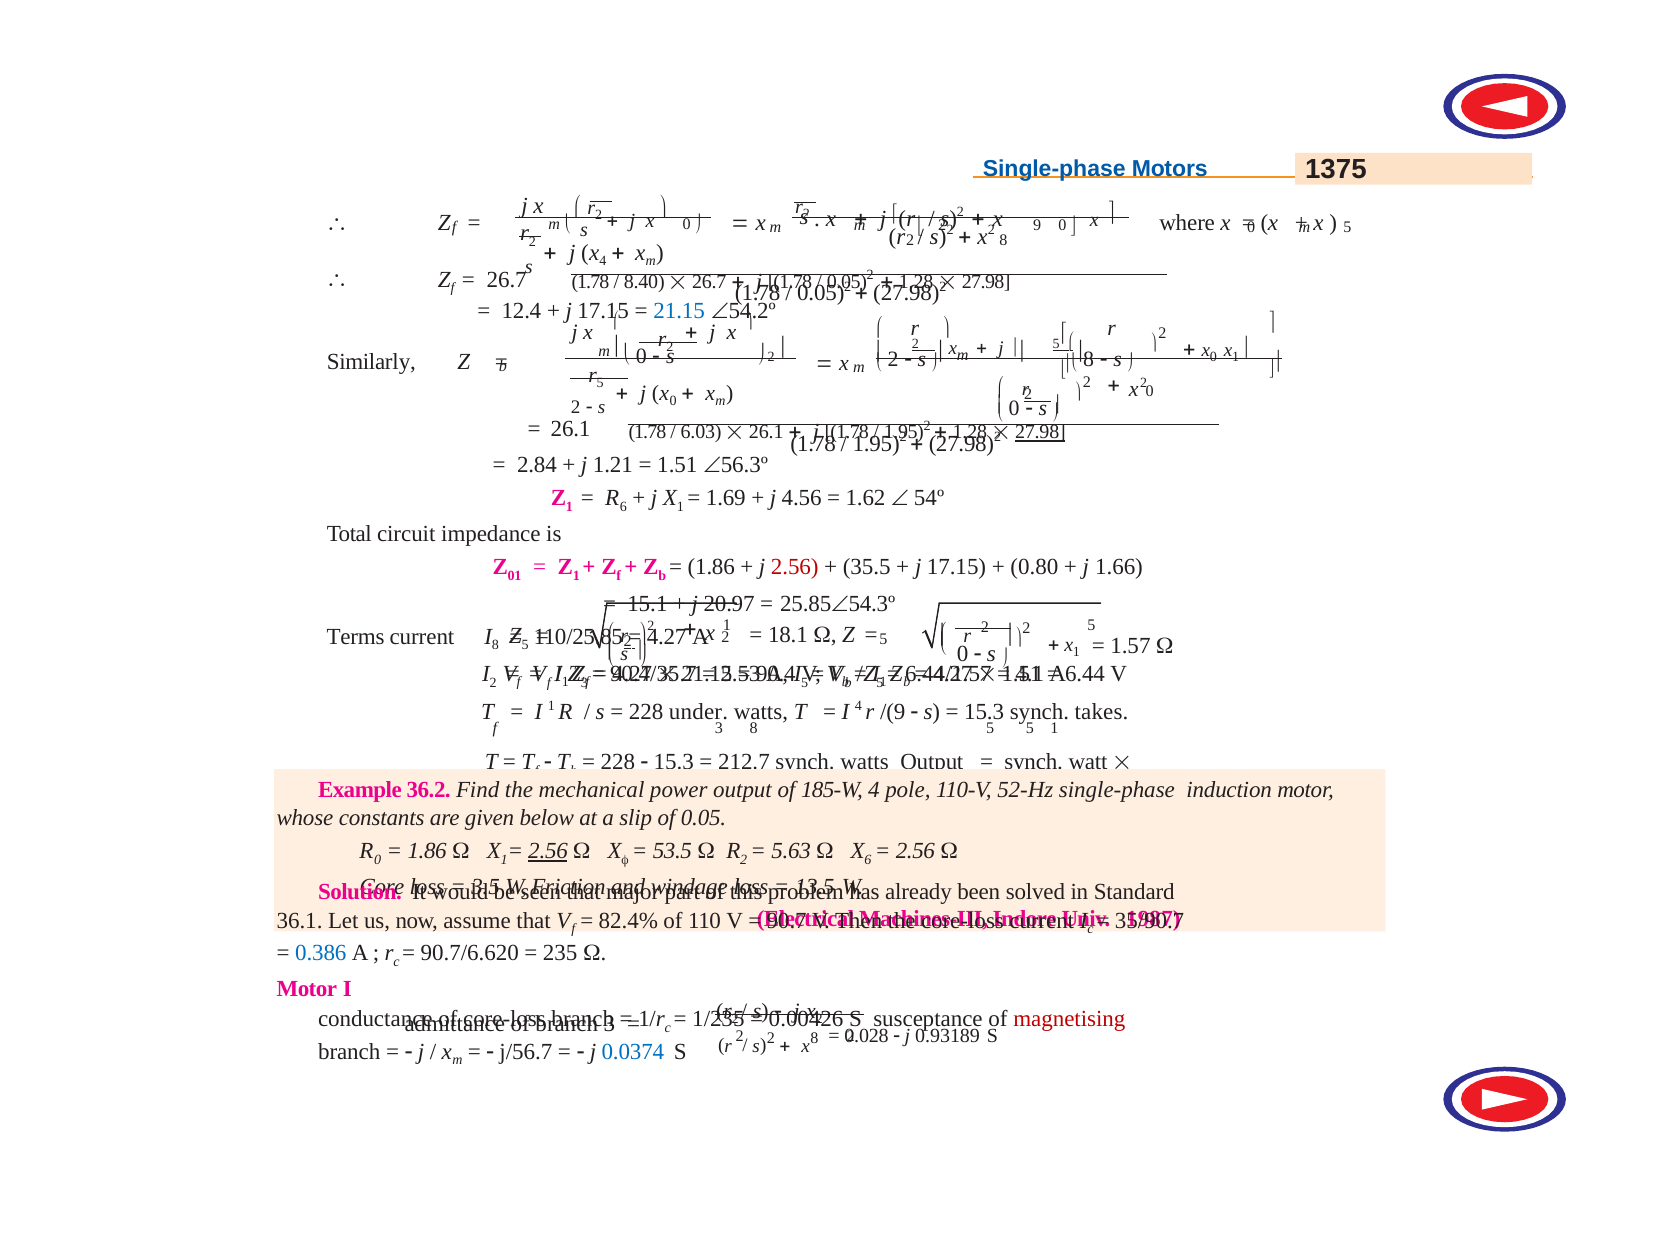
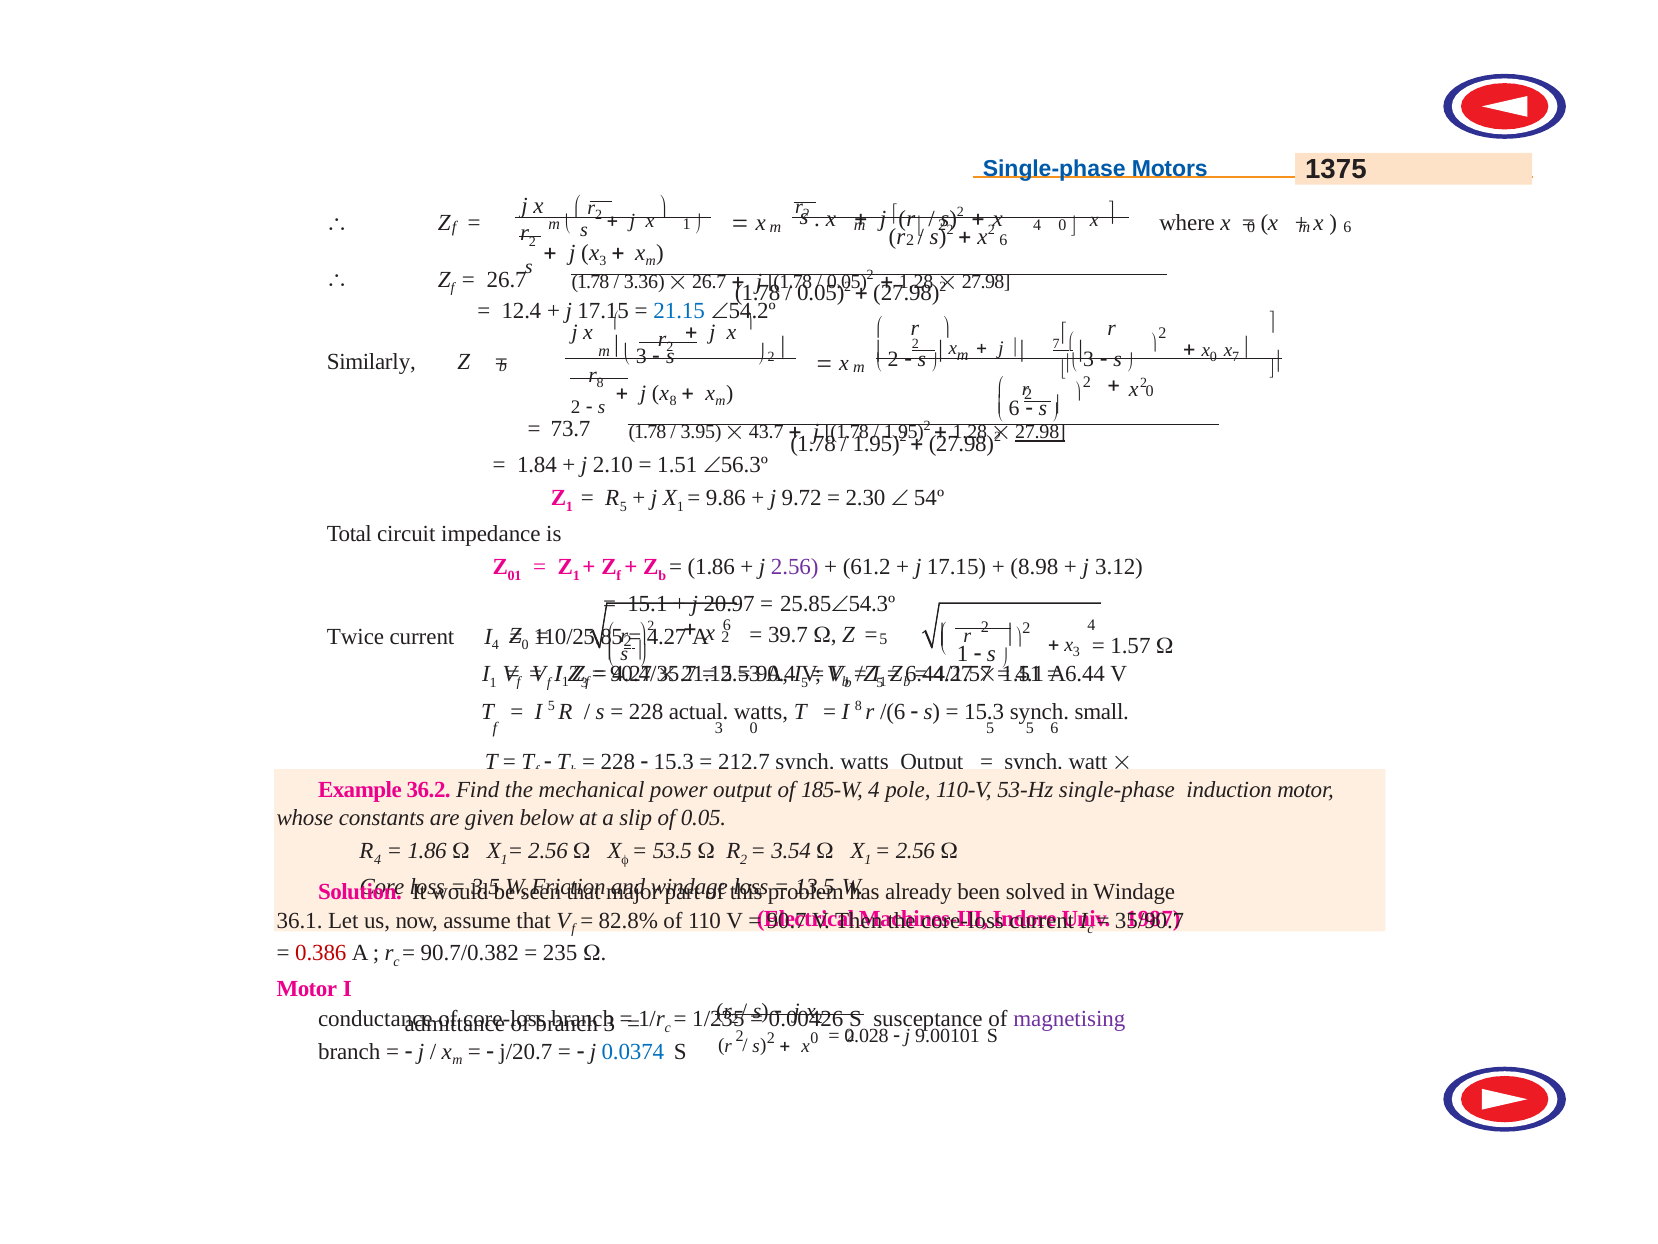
s 0: 0 -> 1 (687, 224)
9: 9 -> 4 (1037, 225)
5: 5 -> 6 (1347, 227)
2 8: 8 -> 6 (1003, 240)
j x 4: 4 -> 3 (603, 261)
8.40: 8.40 -> 3.36 (644, 282)
0 x 1: 1 -> 7 (1236, 357)
5: 5 -> 7 (1056, 343)
0: 0 -> 3 (641, 356)
8: 8 -> 3 (1089, 359)
r 5: 5 -> 8 (600, 383)
j x 0: 0 -> 8 (673, 401)
0: 0 -> 6 (1014, 408)
26.1: 26.1 -> 73.7 (571, 429)
6.03: 6.03 -> 3.95 (701, 432)
26.1: 26.1 -> 43.7 (766, 432)
2.84: 2.84 -> 1.84 (537, 464)
1.21: 1.21 -> 2.10 (613, 464)
R 6: 6 -> 5 (623, 507)
1.69: 1.69 -> 9.86 (726, 498)
4.56: 4.56 -> 9.72 (802, 498)
1.62: 1.62 -> 2.30 (866, 498)
2.56 colour: red -> purple (795, 567)
35.5: 35.5 -> 61.2 (867, 567)
0.80: 0.80 -> 8.98 (1034, 567)
1.66: 1.66 -> 3.12 (1119, 567)
18.1: 18.1 -> 39.7 (788, 634)
5: 5 -> 4 (1091, 625)
5: 5 -> 0 (525, 644)
1: 1 -> 6 (727, 625)
Terms: Terms -> Twice (356, 636)
I 8: 8 -> 4 (495, 645)
1: 1 -> 3 (1076, 652)
0: 0 -> 1 (963, 654)
2: 2 -> 1 (493, 682)
1: 1 -> 5 (551, 705)
under: under -> actual (699, 712)
I 4: 4 -> 8 (858, 705)
/(9: /(9 -> /(6 (893, 712)
takes: takes -> small (1102, 712)
3 8: 8 -> 0 (754, 728)
5 1: 1 -> 6 (1054, 728)
52-Hz: 52-Hz -> 53-Hz (1025, 790)
R 0: 0 -> 4 (378, 859)
2.56 underline: present -> none (548, 851)
5.63: 5.63 -> 3.54 (791, 851)
6: 6 -> 1 (868, 859)
in Standard: Standard -> Windage (1134, 891)
82.4%: 82.4% -> 82.8% (628, 920)
0.386 colour: blue -> red (321, 953)
90.7/6.620: 90.7/6.620 -> 90.7/0.382 (470, 953)
magnetising colour: red -> purple (1069, 1019)
8: 8 -> 0 (814, 1038)
0.93189: 0.93189 -> 9.00101 (948, 1036)
j/56.7: j/56.7 -> j/20.7 (526, 1051)
